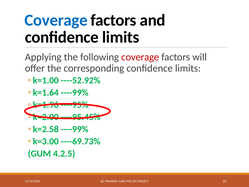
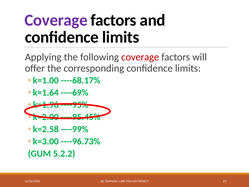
Coverage colour: blue -> purple (56, 20)
----52.92%: ----52.92% -> ----68.17% (81, 80)
----99%: ----99% -> ----69% (75, 92)
----69.73%: ----69.73% -> ----96.73% (81, 141)
4.2.5: 4.2.5 -> 5.2.2 (64, 153)
